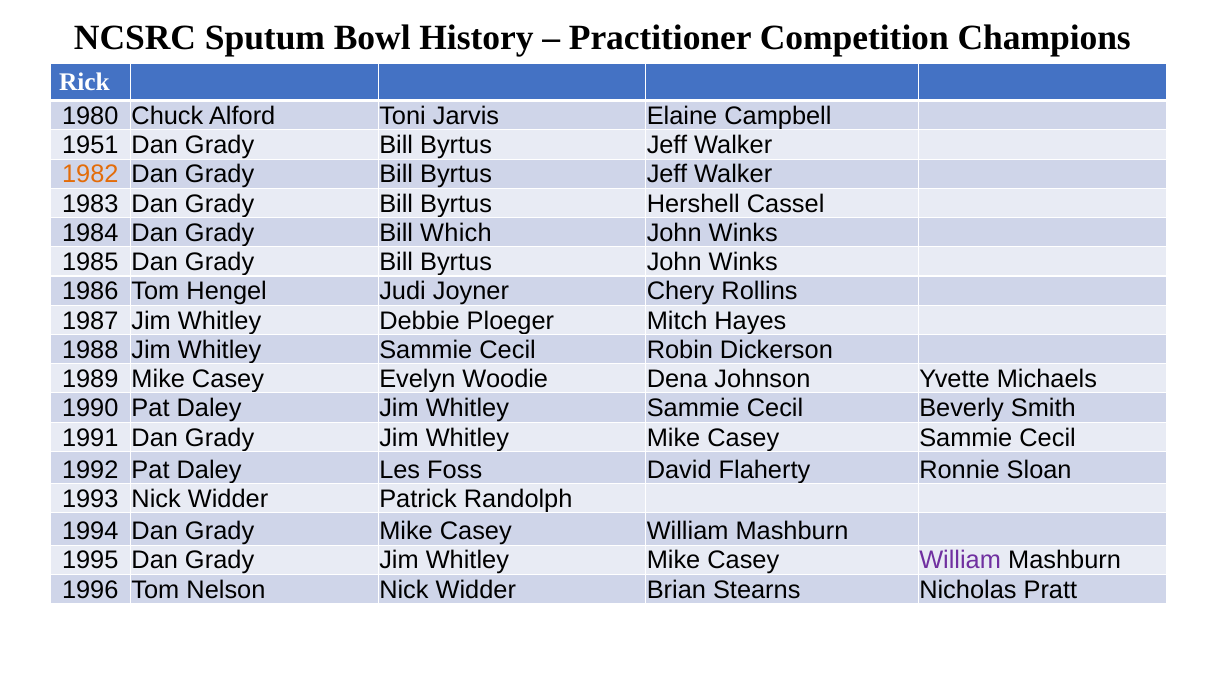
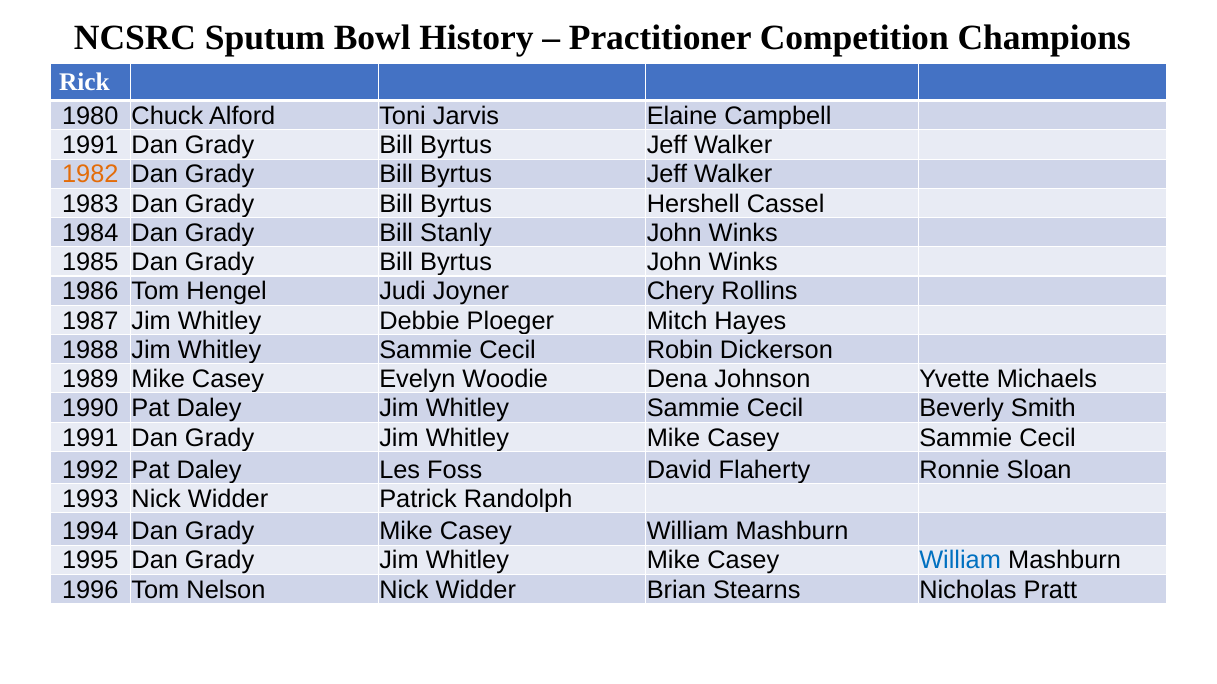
1951: 1951 -> 1991 (90, 146)
Which: Which -> Stanly (456, 233)
William colour: purple -> blue (960, 561)
